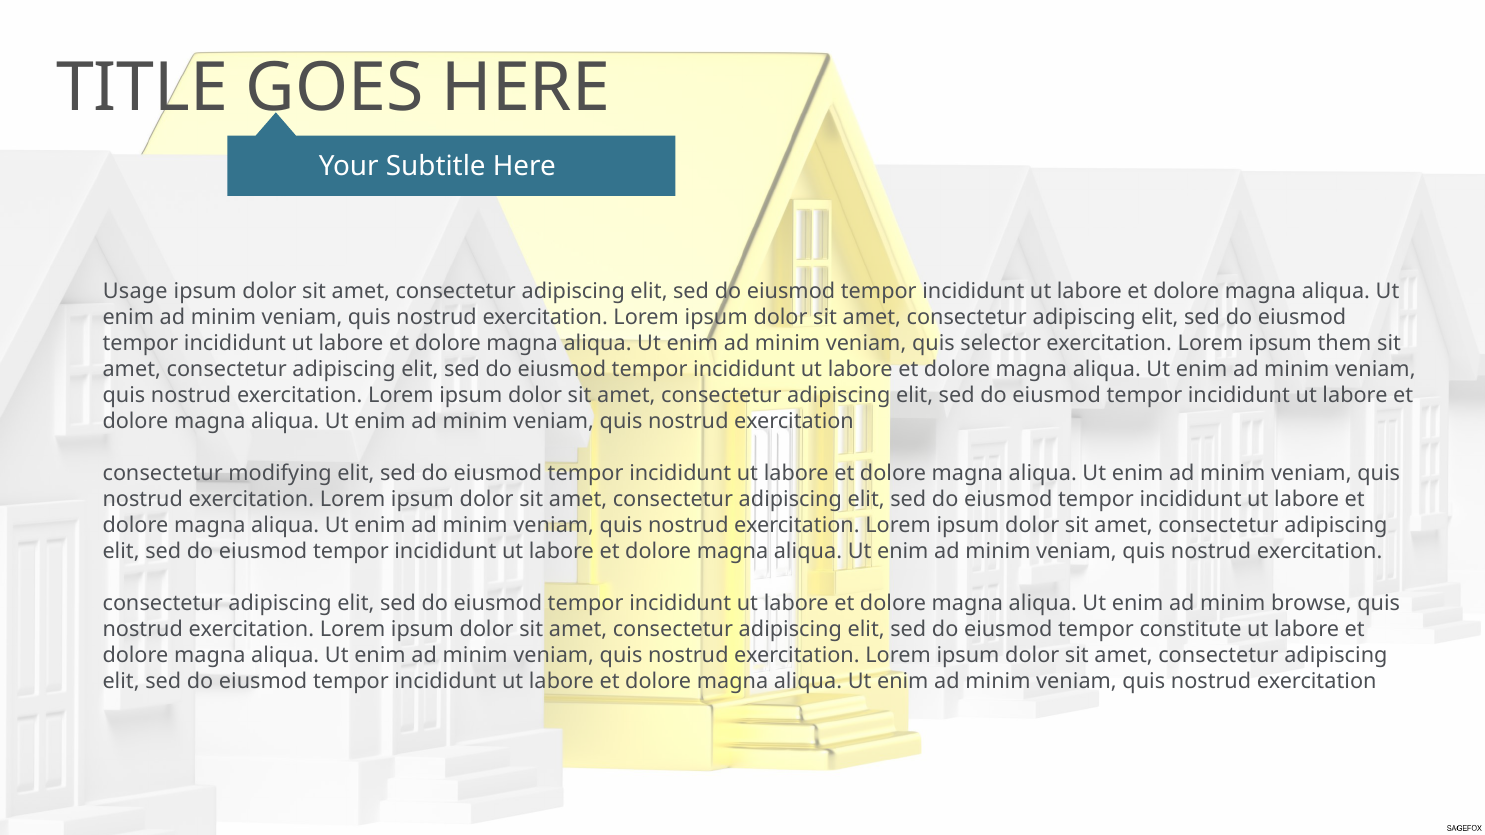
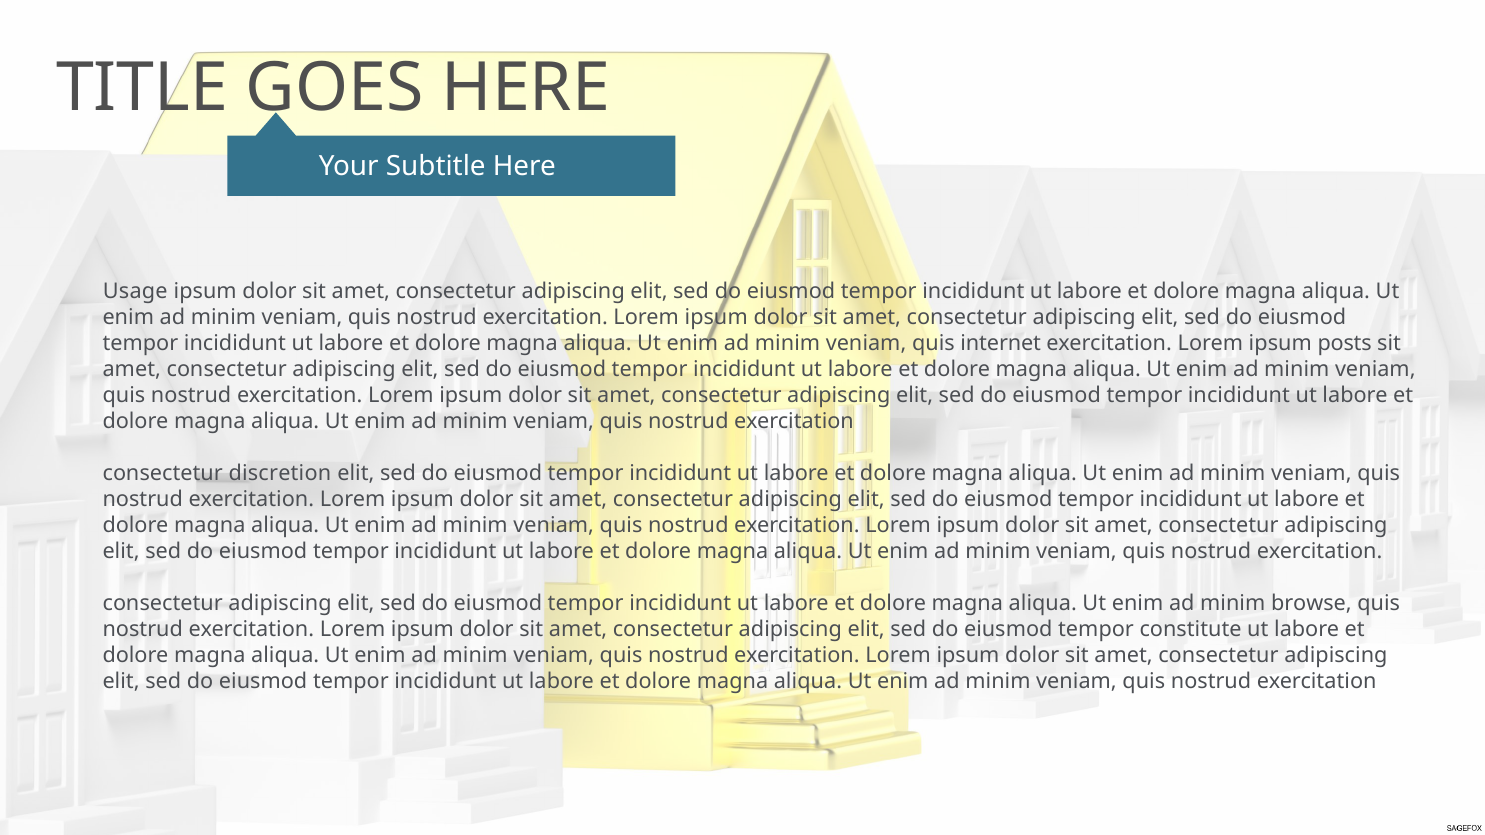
selector: selector -> internet (1001, 343)
them: them -> posts (1345, 343)
modifying: modifying -> discretion (280, 473)
